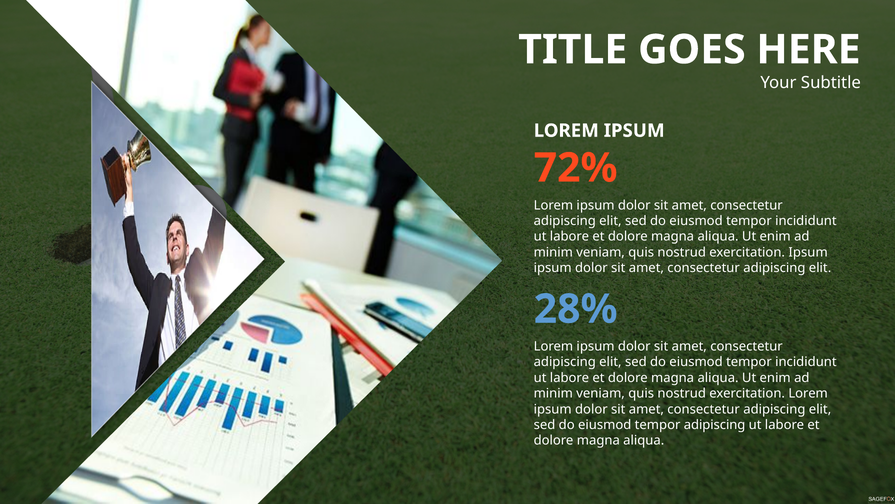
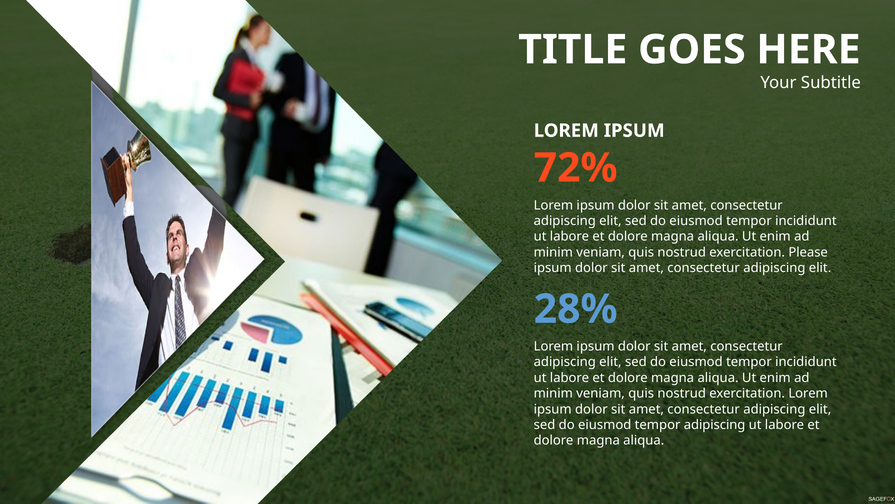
exercitation Ipsum: Ipsum -> Please (808, 252)
